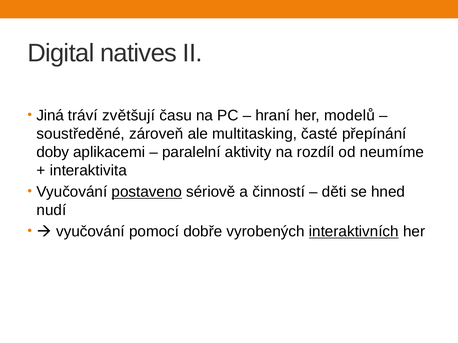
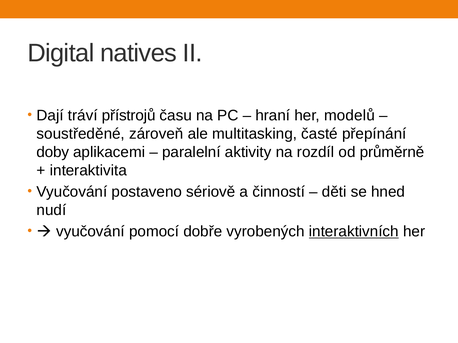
Jiná: Jiná -> Dají (50, 116)
zvětšují: zvětšují -> přístrojů (129, 116)
neumíme: neumíme -> průměrně (392, 152)
postaveno underline: present -> none (147, 192)
